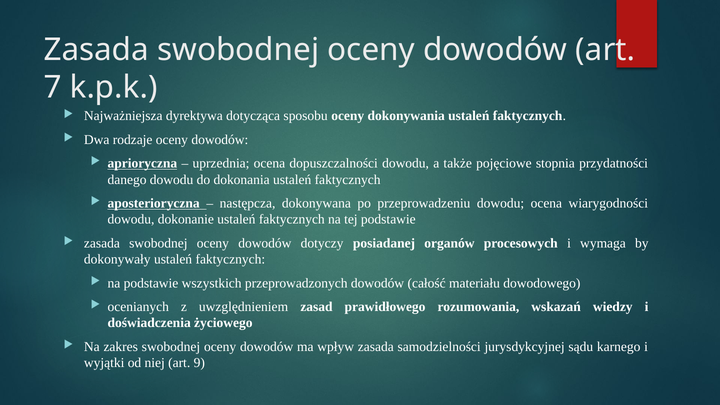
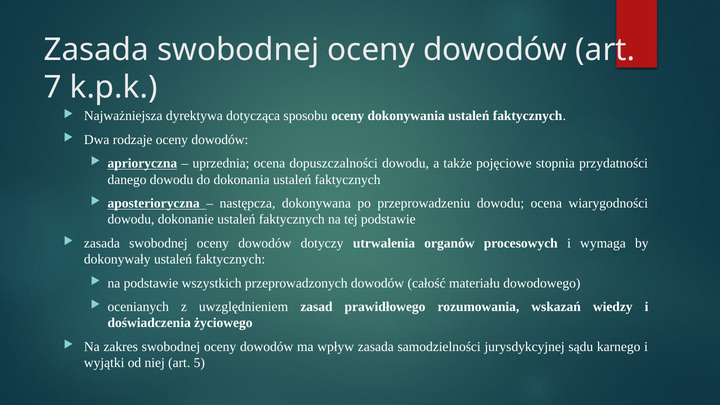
posiadanej: posiadanej -> utrwalenia (384, 243)
9: 9 -> 5 (199, 363)
